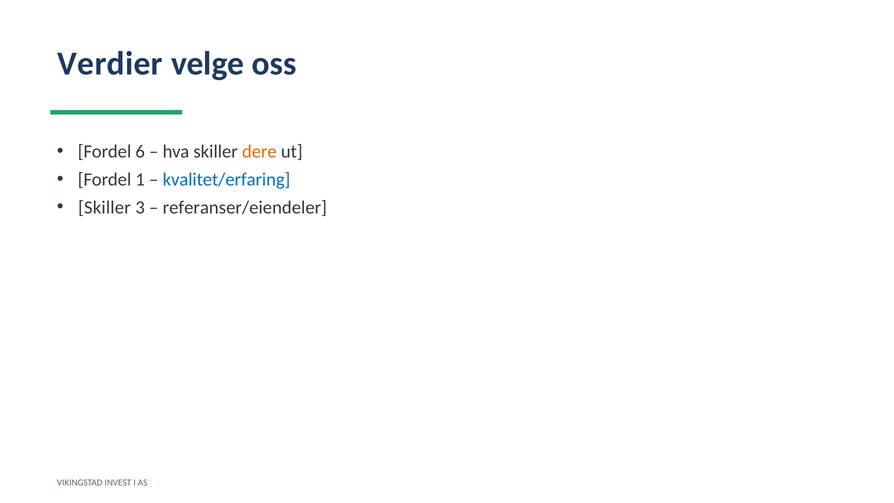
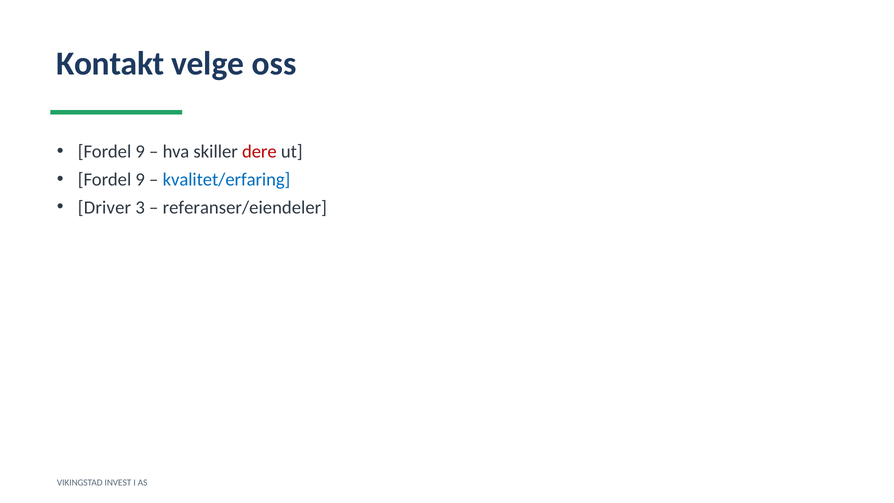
Verdier: Verdier -> Kontakt (110, 64)
6: 6 -> 9 (140, 151)
dere colour: orange -> red (259, 151)
1: 1 -> 9 (140, 179)
Skiller: Skiller -> Driver (104, 207)
